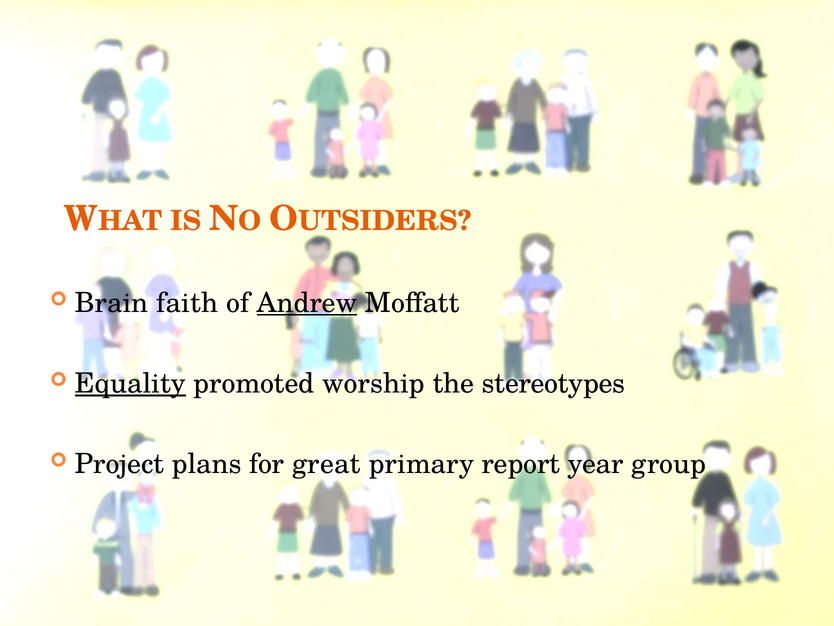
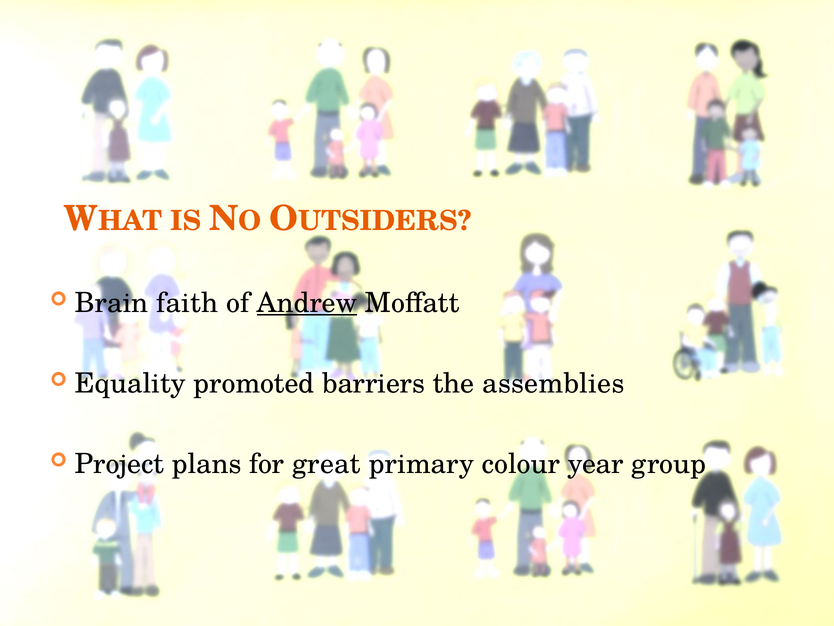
Equality underline: present -> none (130, 383)
worship: worship -> barriers (374, 383)
stereotypes: stereotypes -> assemblies (553, 383)
report: report -> colour (521, 464)
